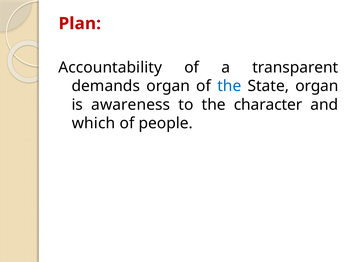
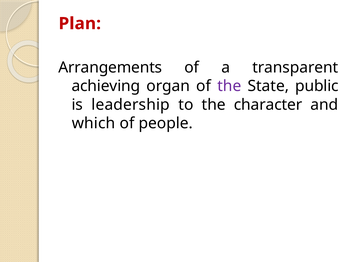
Accountability: Accountability -> Arrangements (110, 68)
demands: demands -> achieving (106, 86)
the colour: blue -> purple (229, 86)
State organ: organ -> public (317, 86)
awareness: awareness -> leadership (131, 105)
